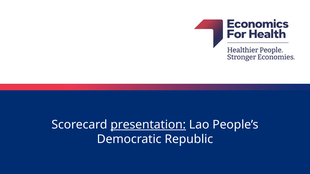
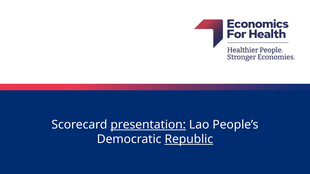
Republic underline: none -> present (189, 139)
